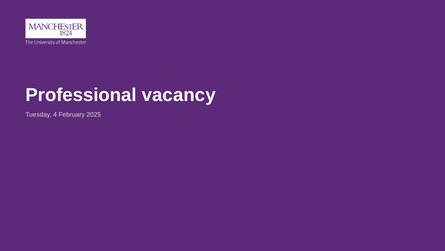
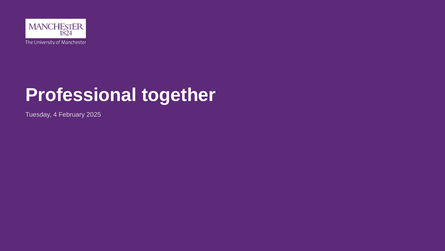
vacancy: vacancy -> together (179, 95)
